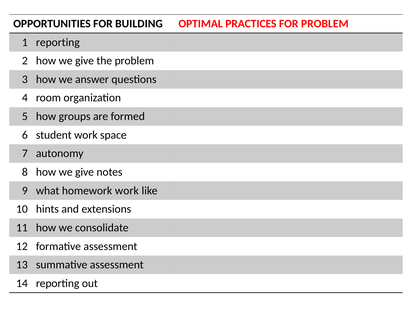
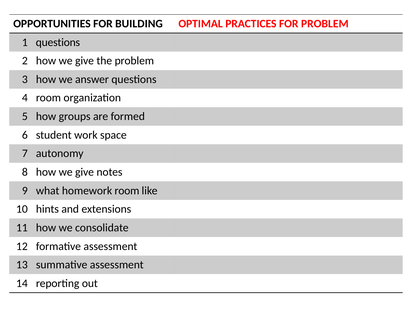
1 reporting: reporting -> questions (58, 42)
homework work: work -> room (127, 191)
